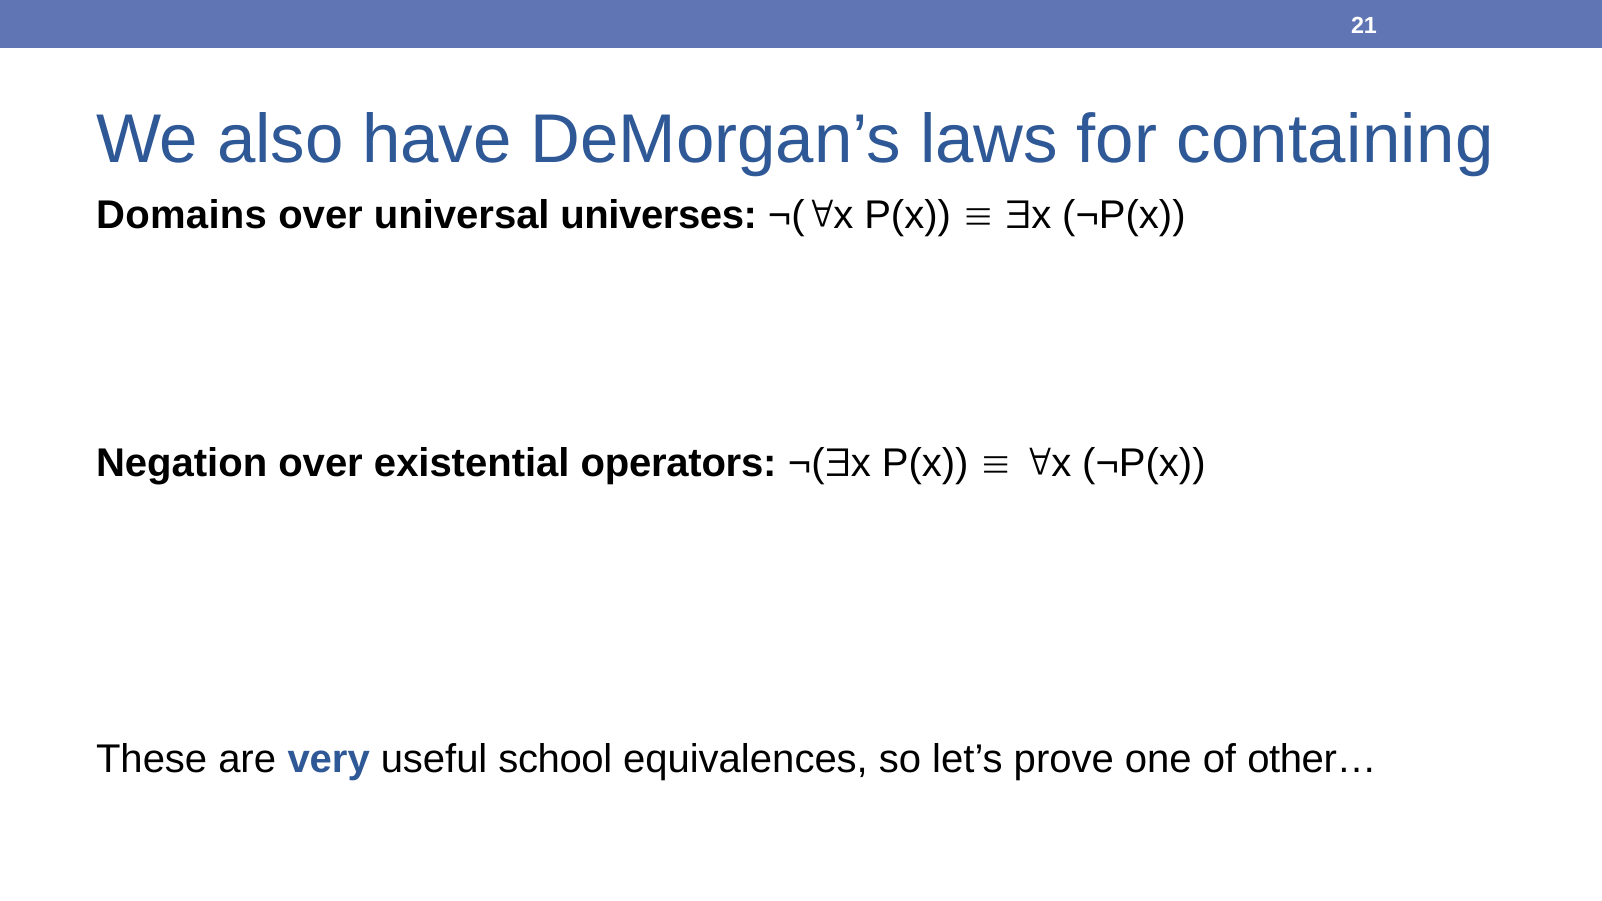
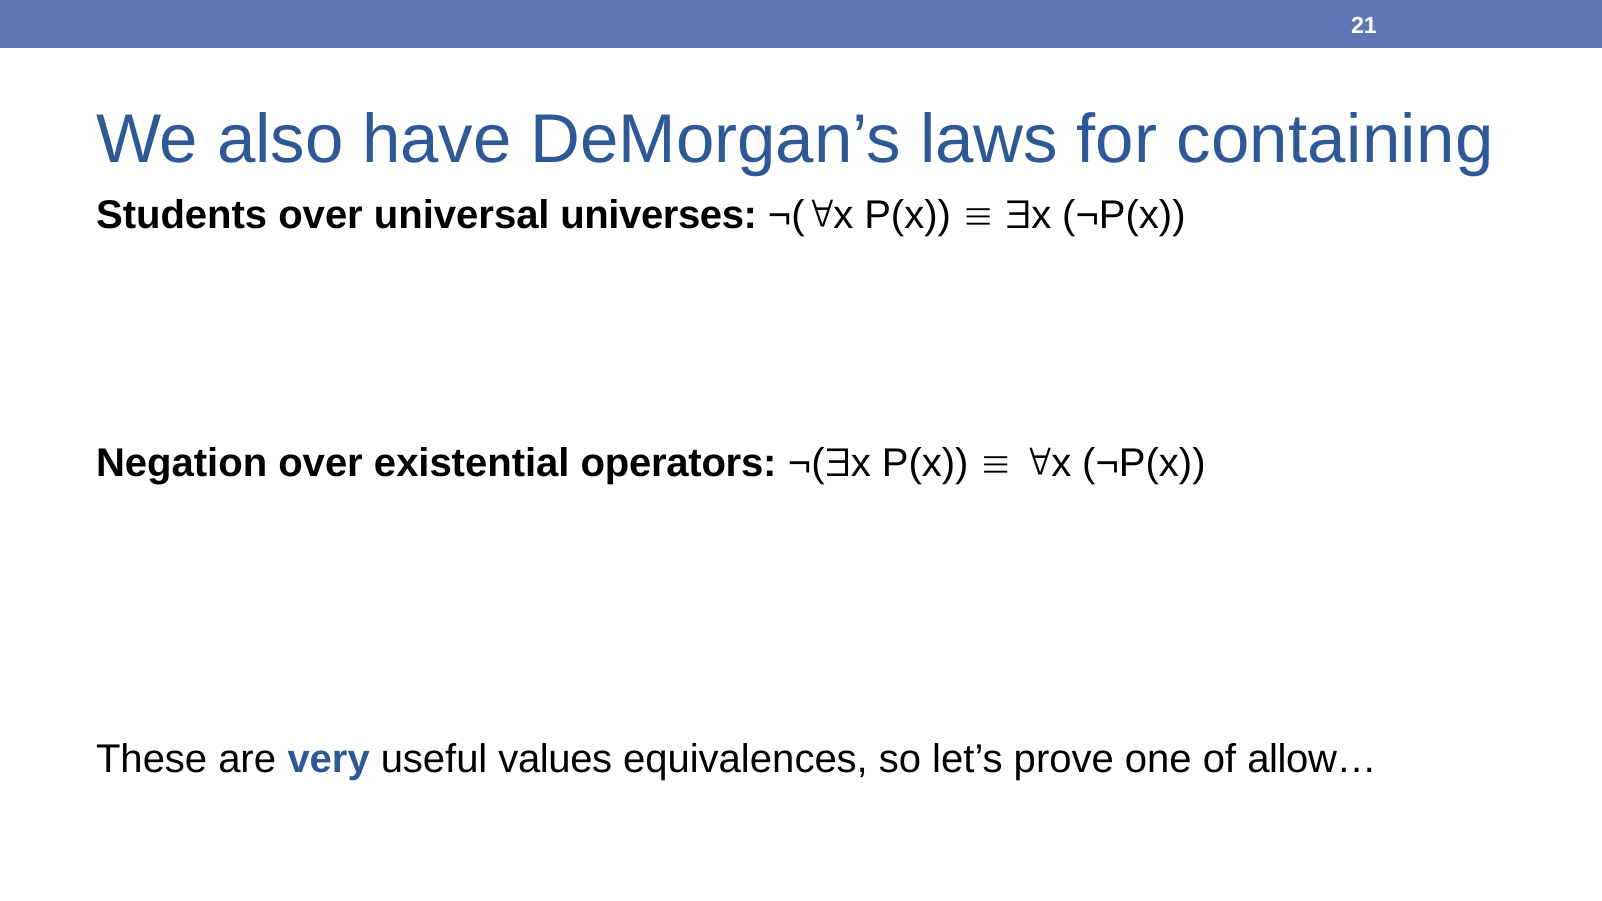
Domains: Domains -> Students (182, 215)
school: school -> values (555, 760)
other…: other… -> allow… (1312, 760)
